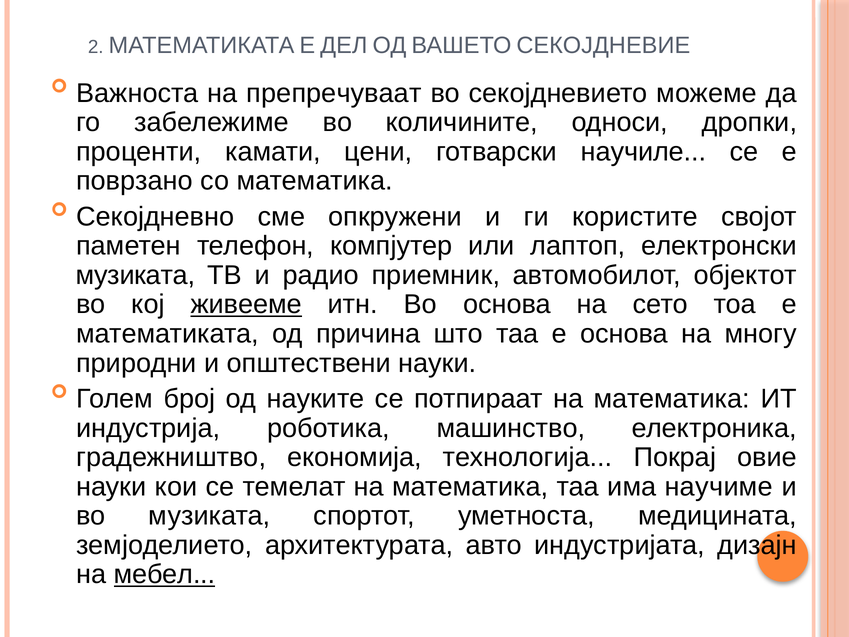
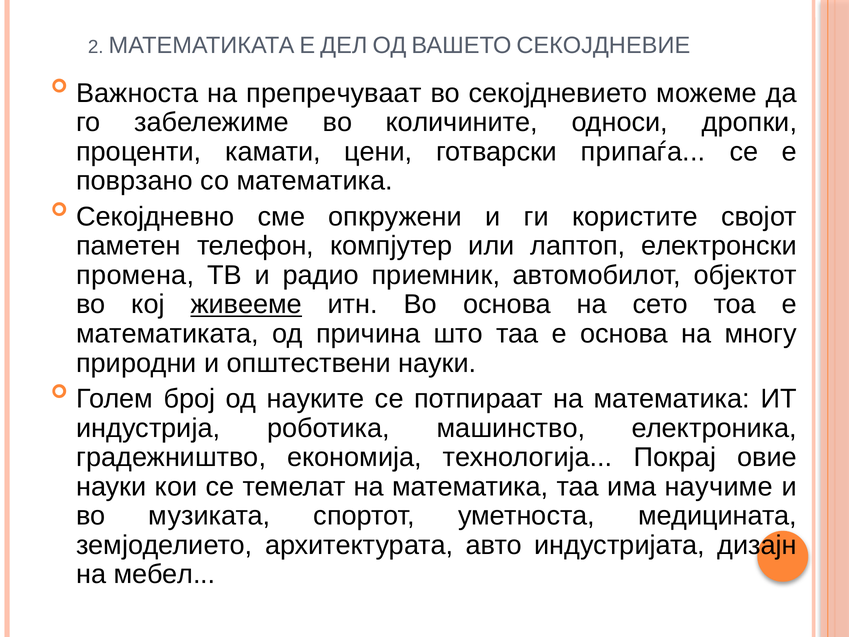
научиле: научиле -> припаѓа (643, 152)
музиката: музиката -> промена (135, 275)
мебел underline: present -> none (165, 574)
